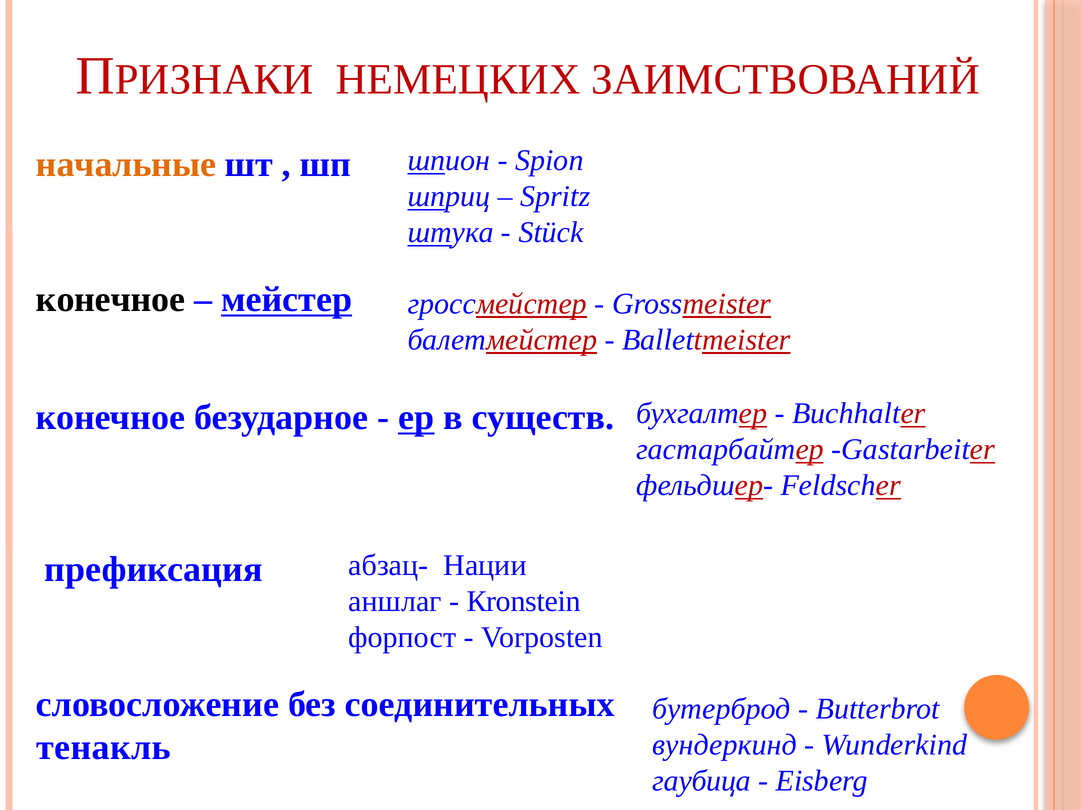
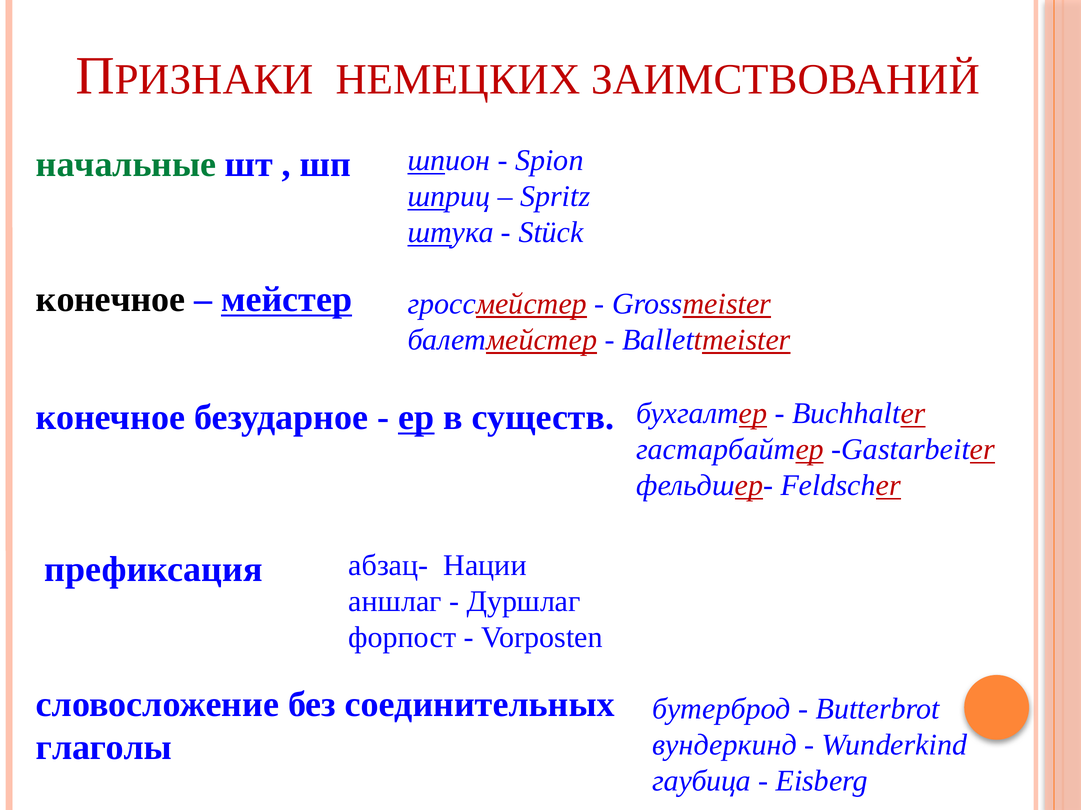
начальные colour: orange -> green (126, 165)
Кronstein: Кronstein -> Дуршлаг (524, 602)
тенакль: тенакль -> глаголы (104, 748)
